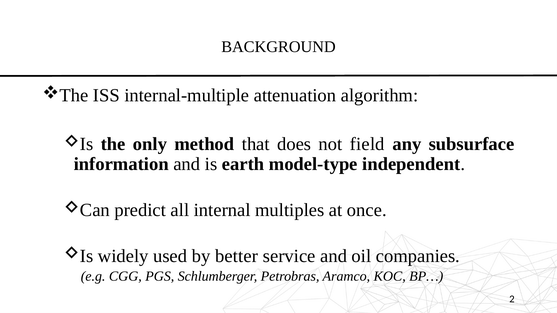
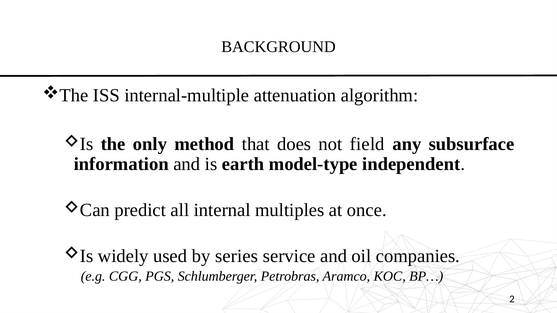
better: better -> series (237, 256)
